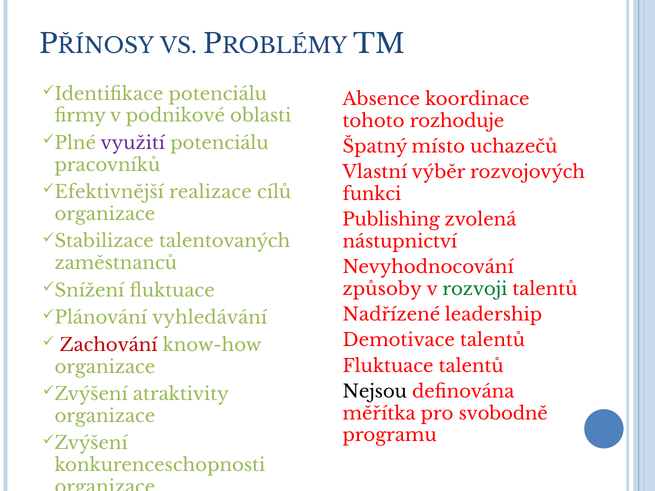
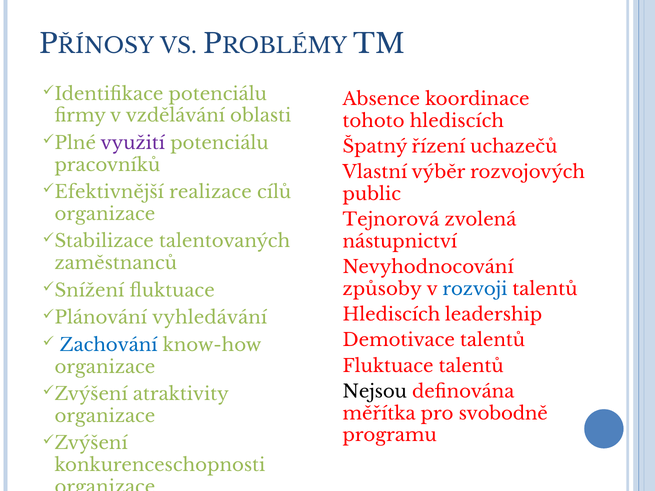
podnikové: podnikové -> vzdělávání (175, 116)
tohoto rozhoduje: rozhoduje -> hlediscích (457, 121)
místo: místo -> řízení (439, 147)
funkci: funkci -> public (372, 194)
Publishing: Publishing -> Tejnorová (391, 220)
rozvoji colour: green -> blue (475, 289)
Nadřízené: Nadřízené -> Hlediscích (391, 315)
Zachování colour: red -> blue (109, 345)
